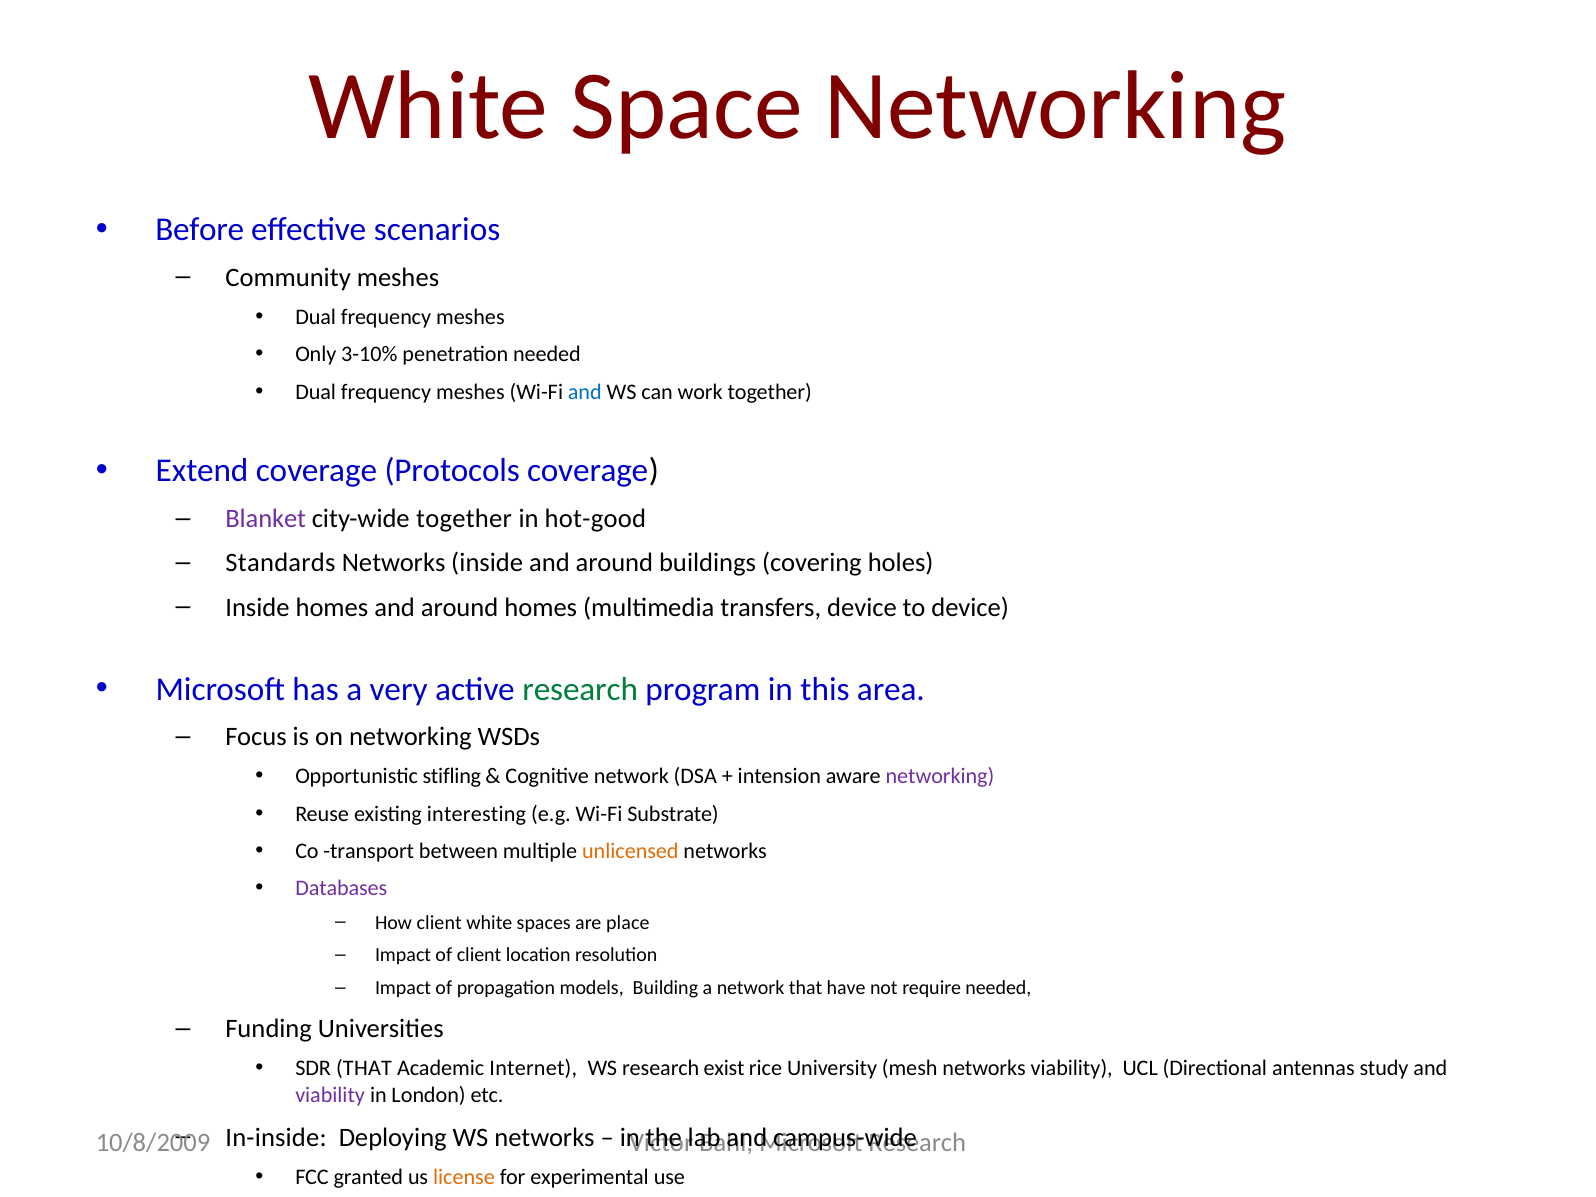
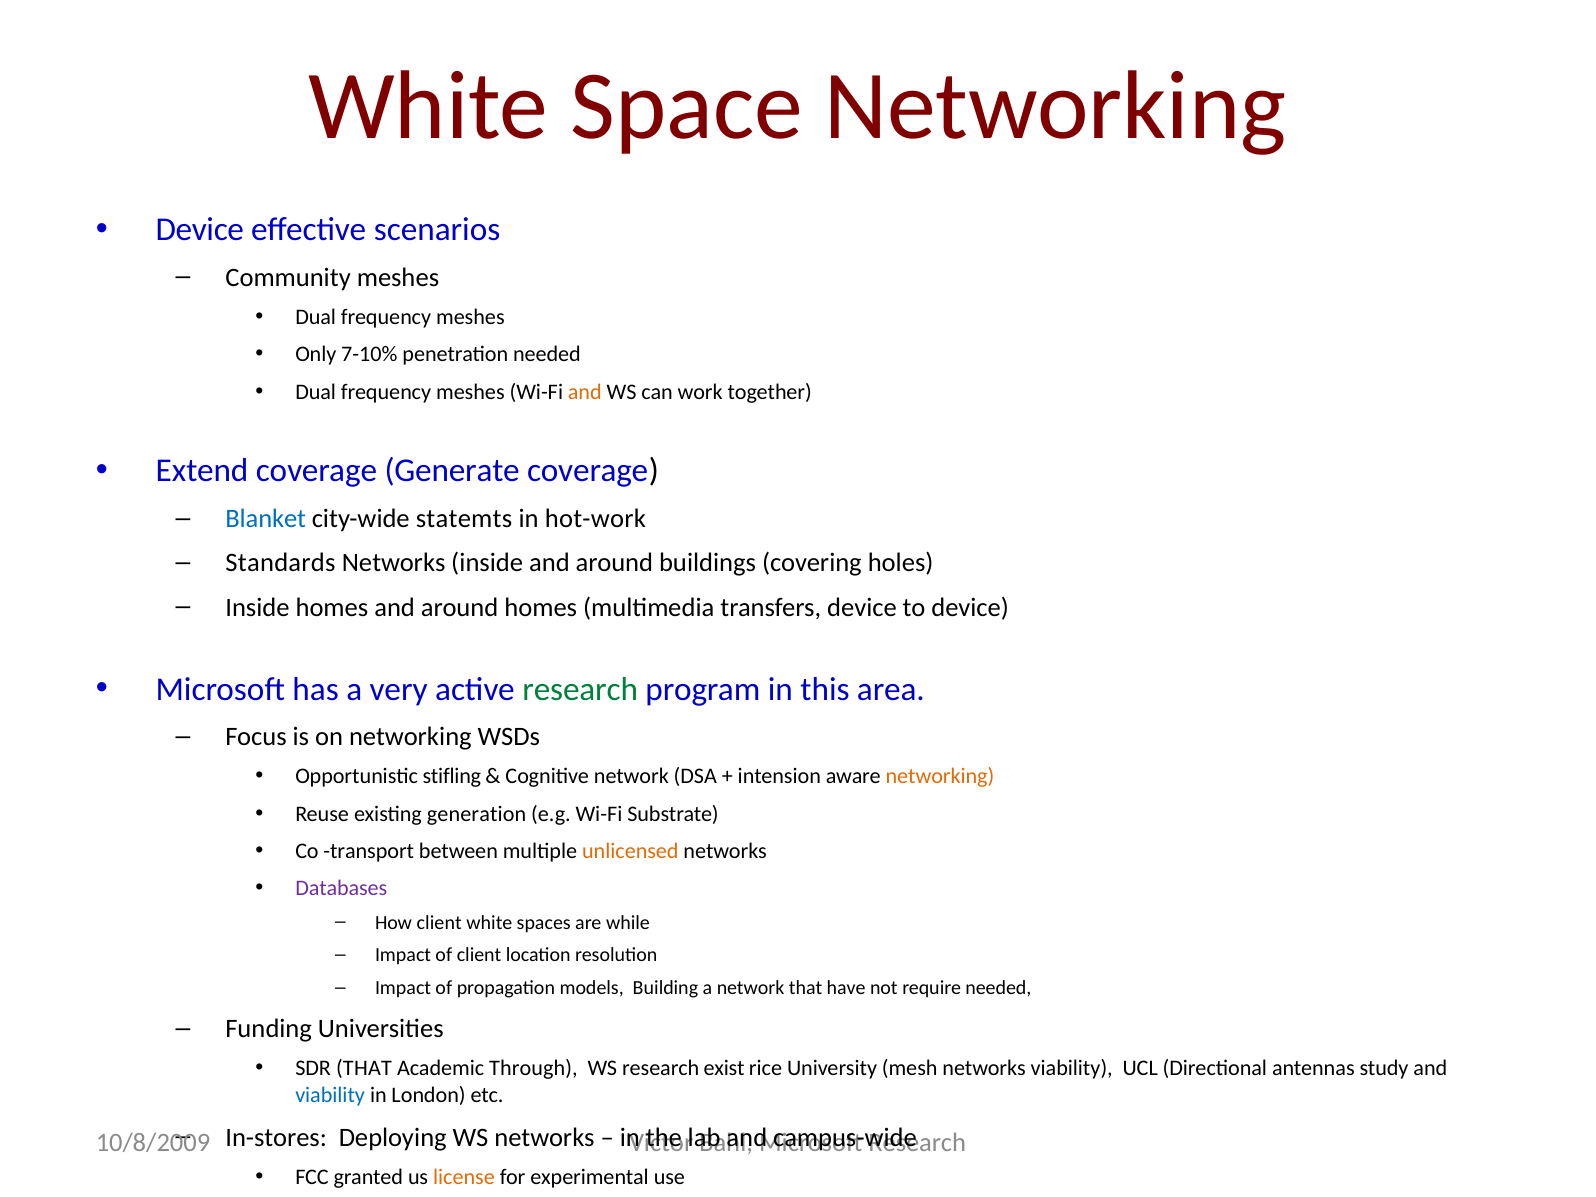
Before: Before -> Device (200, 230)
3-10%: 3-10% -> 7-10% (369, 354)
and colour: blue -> orange (585, 392)
Protocols: Protocols -> Generate (452, 471)
Blanket colour: purple -> blue (266, 519)
city-wide together: together -> statemts (464, 519)
hot-good: hot-good -> hot-work (595, 519)
networking colour: purple -> orange (940, 777)
interesting: interesting -> generation (477, 814)
place: place -> while (628, 922)
Internet: Internet -> Through (533, 1069)
viability colour: purple -> blue (330, 1095)
In-inside: In-inside -> In-stores (276, 1137)
